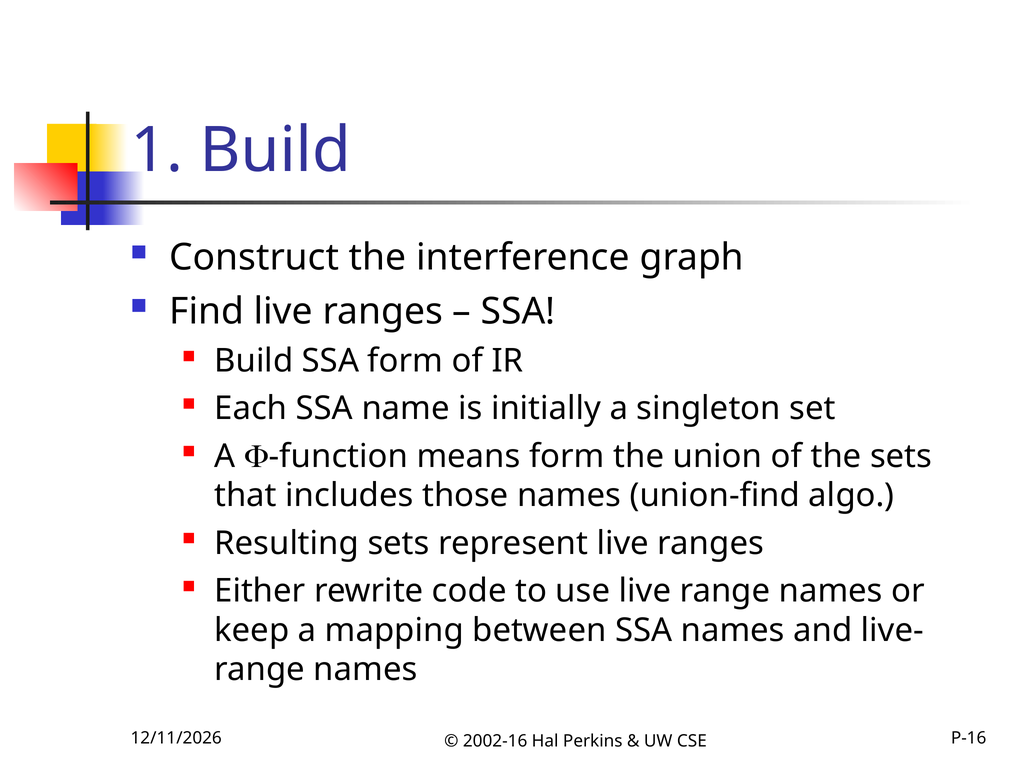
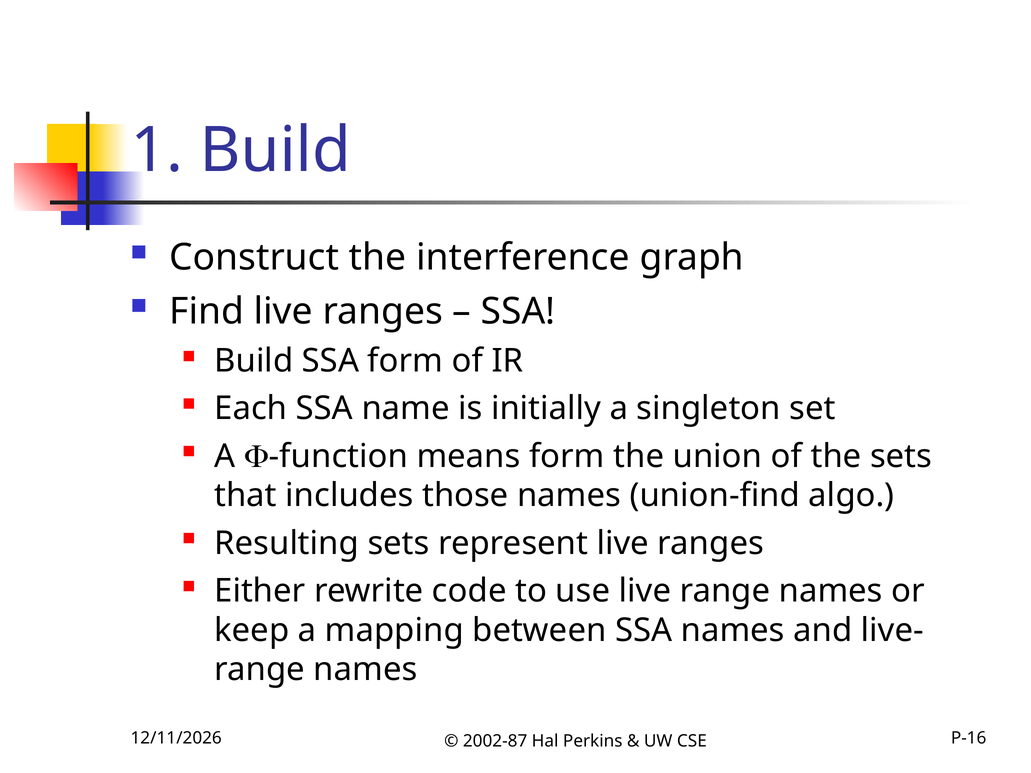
2002-16: 2002-16 -> 2002-87 (495, 741)
